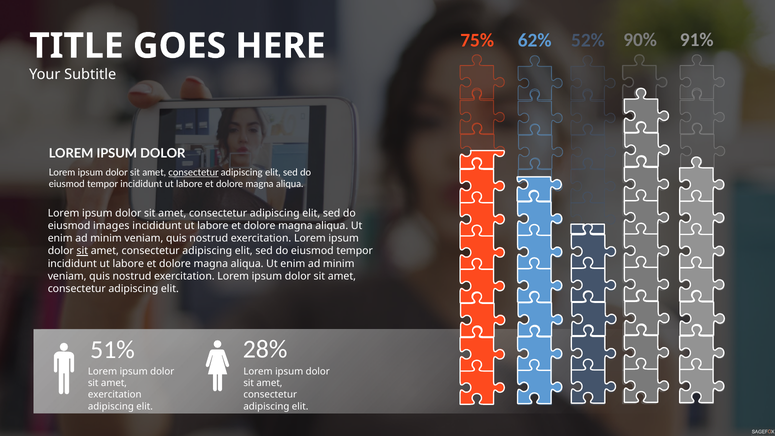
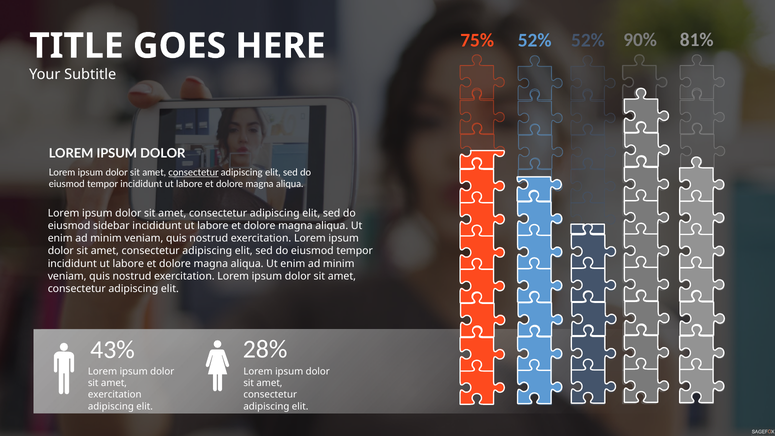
91%: 91% -> 81% (697, 40)
75% 62%: 62% -> 52% (535, 41)
images: images -> sidebar (111, 226)
sit underline: present -> none (82, 251)
51%: 51% -> 43% (113, 350)
